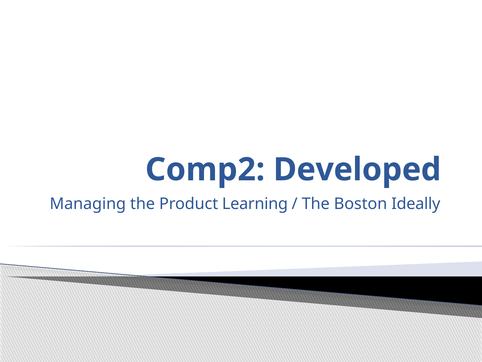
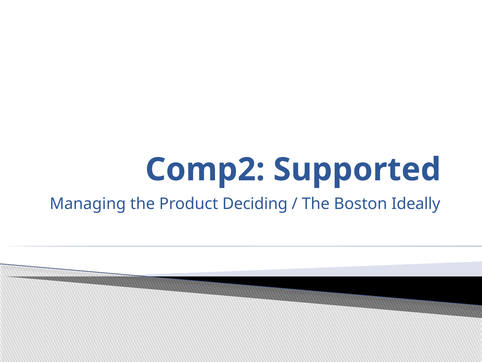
Developed: Developed -> Supported (357, 169)
Learning: Learning -> Deciding (255, 204)
